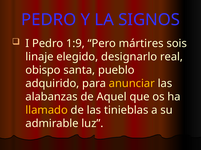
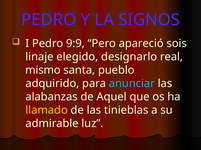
1:9: 1:9 -> 9:9 (75, 44)
mártires: mártires -> apareció (141, 44)
obispo: obispo -> mismo (43, 70)
anunciar colour: yellow -> light blue (132, 84)
